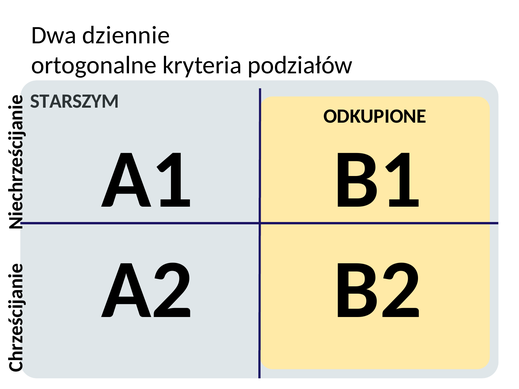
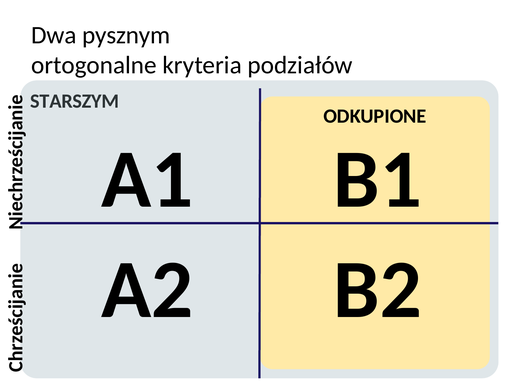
dziennie: dziennie -> pysznym (126, 35)
